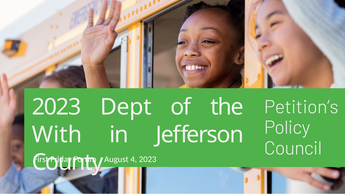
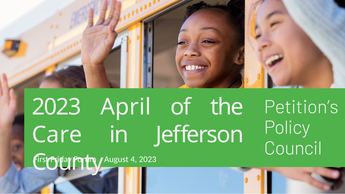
Dept: Dept -> April (126, 107)
With: With -> Care (57, 135)
